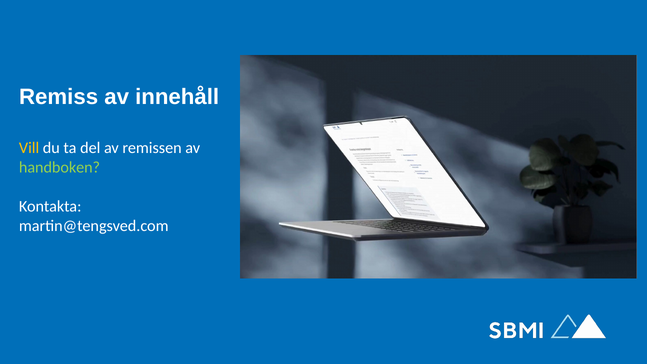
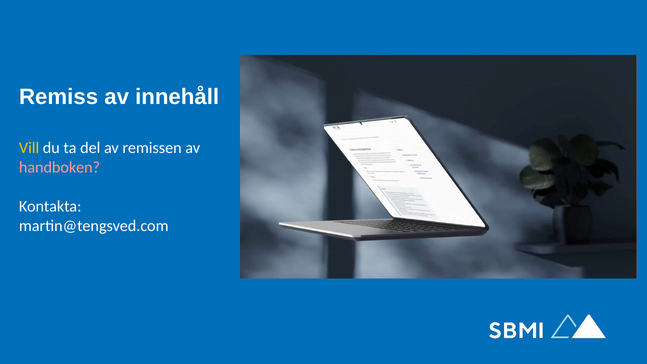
handboken colour: light green -> pink (60, 167)
